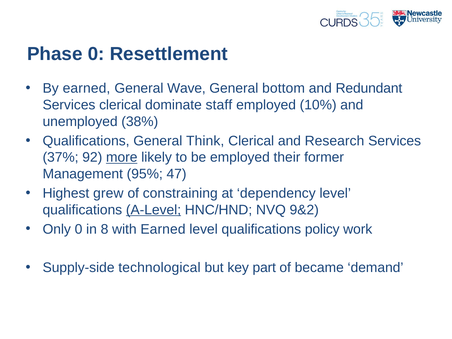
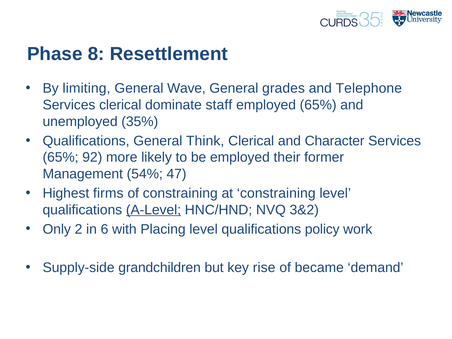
Phase 0: 0 -> 8 (96, 54)
By earned: earned -> limiting (86, 88)
bottom: bottom -> grades (284, 88)
Redundant: Redundant -> Telephone (369, 88)
employed 10%: 10% -> 65% (318, 105)
38%: 38% -> 35% (140, 122)
Research: Research -> Character (335, 141)
37%: 37% -> 65% (61, 157)
more underline: present -> none (122, 157)
95%: 95% -> 54% (145, 174)
grew: grew -> firms (108, 193)
at dependency: dependency -> constraining (276, 193)
9&2: 9&2 -> 3&2 (304, 210)
Only 0: 0 -> 2 (79, 229)
8: 8 -> 6 (105, 229)
with Earned: Earned -> Placing (163, 229)
technological: technological -> grandchildren (160, 268)
part: part -> rise (264, 268)
